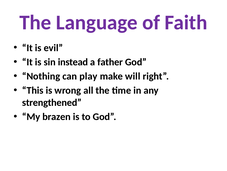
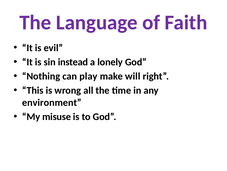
father: father -> lonely (110, 62)
strengthened: strengthened -> environment (52, 102)
brazen: brazen -> misuse (57, 116)
